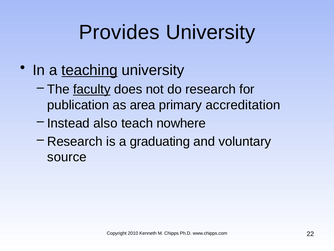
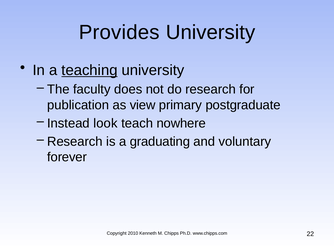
faculty underline: present -> none (92, 89)
area: area -> view (143, 105)
accreditation: accreditation -> postgraduate (243, 105)
also: also -> look (105, 123)
source: source -> forever (67, 157)
